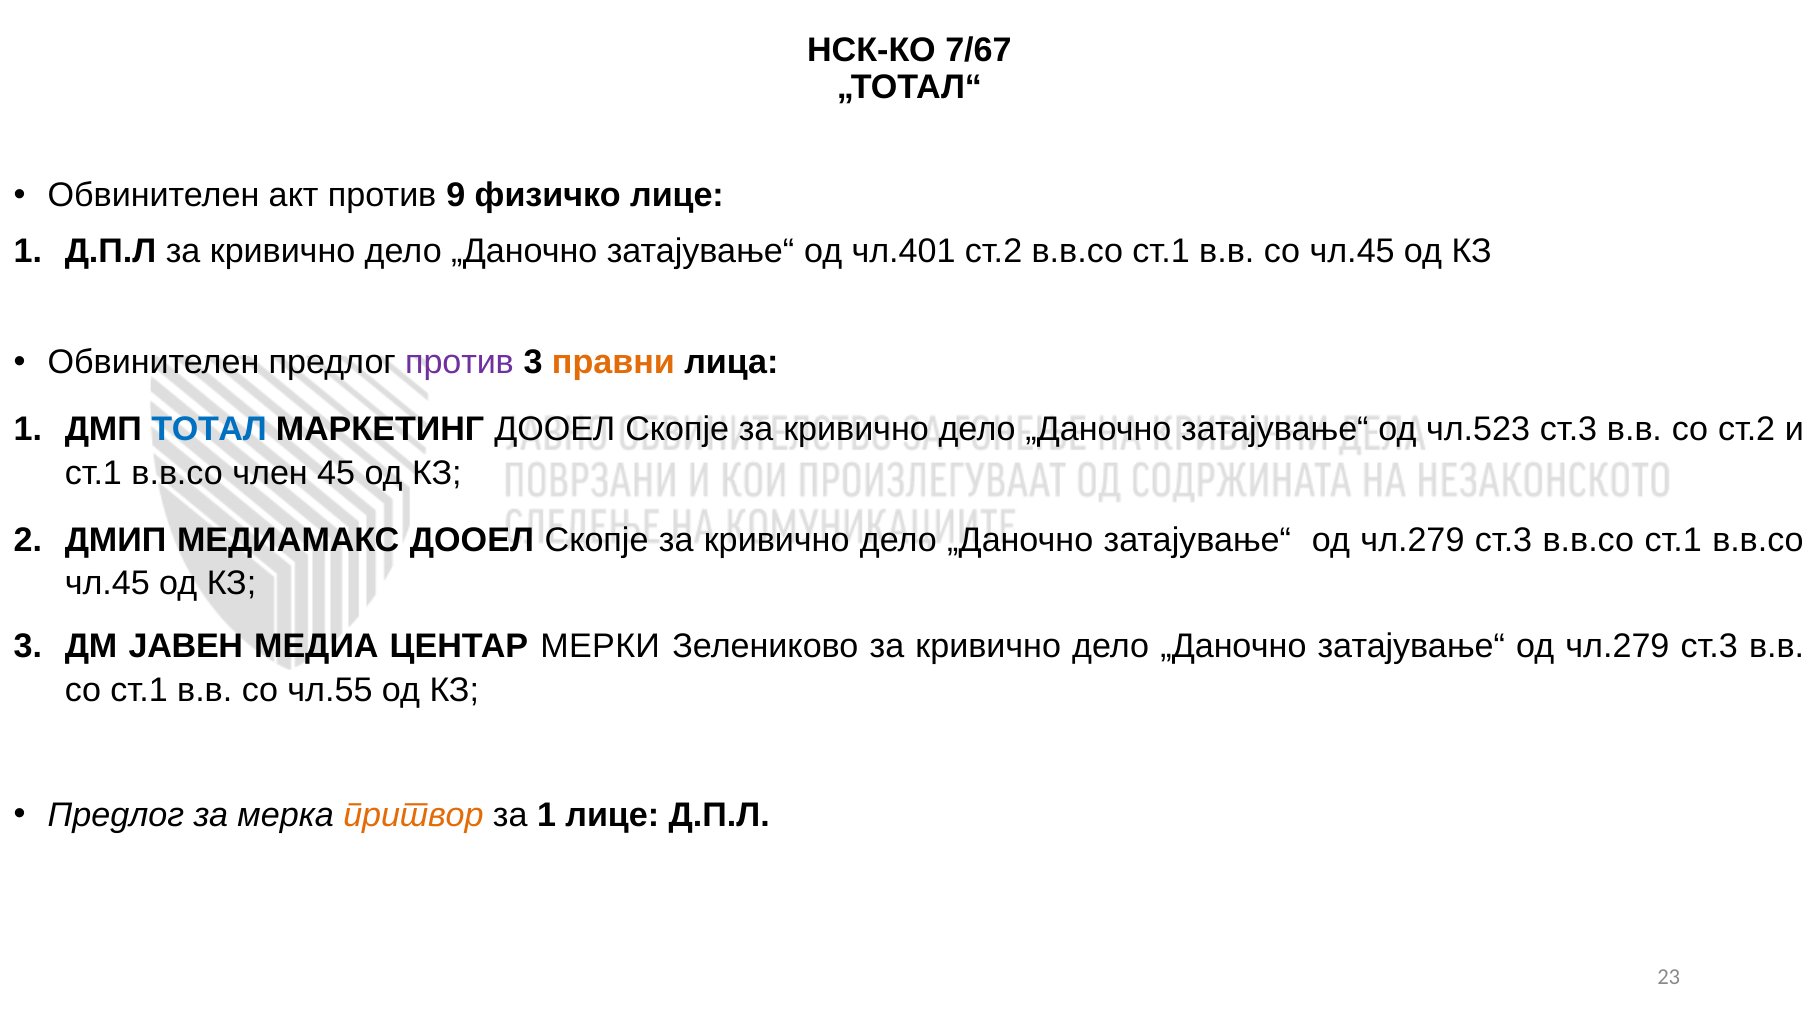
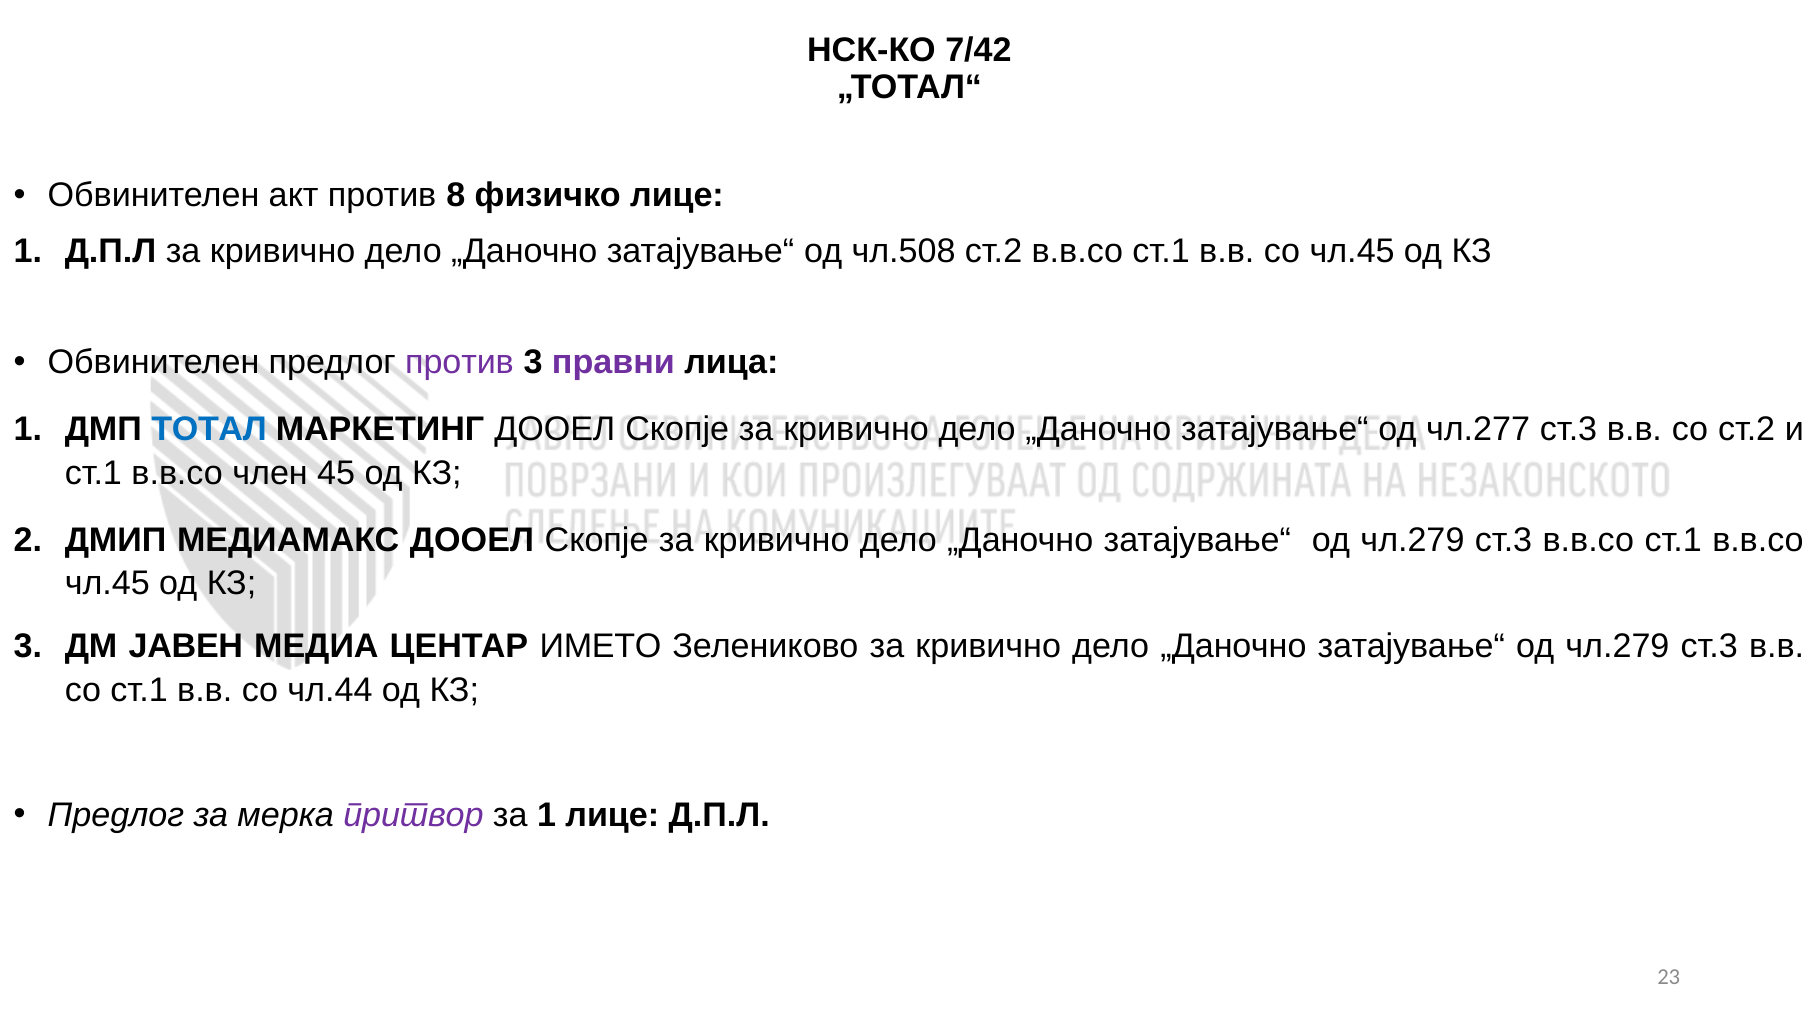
7/67: 7/67 -> 7/42 (978, 50)
9: 9 -> 8 (456, 195)
чл.401: чл.401 -> чл.508 (904, 251)
правни colour: orange -> purple (613, 363)
чл.523: чл.523 -> чл.277 (1478, 430)
МЕРКИ: МЕРКИ -> ИМЕТО (601, 646)
чл.55: чл.55 -> чл.44 (330, 690)
притвор colour: orange -> purple (413, 816)
